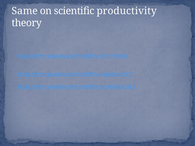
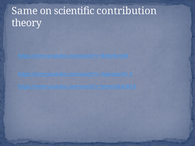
productivity: productivity -> contribution (127, 11)
